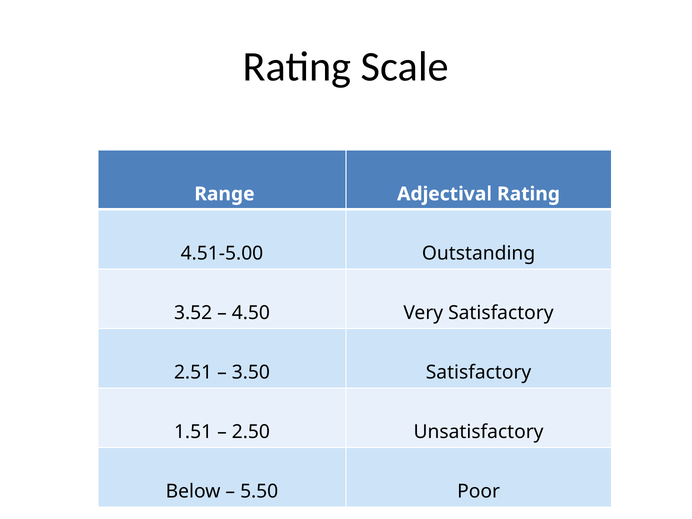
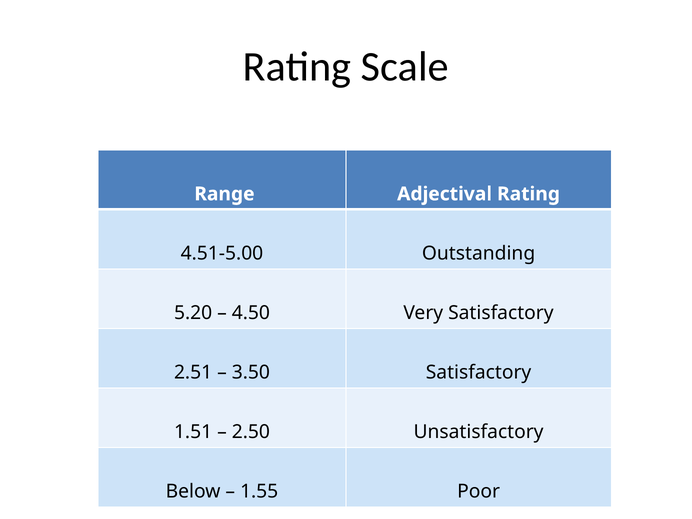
3.52: 3.52 -> 5.20 (193, 313)
5.50: 5.50 -> 1.55 (259, 492)
